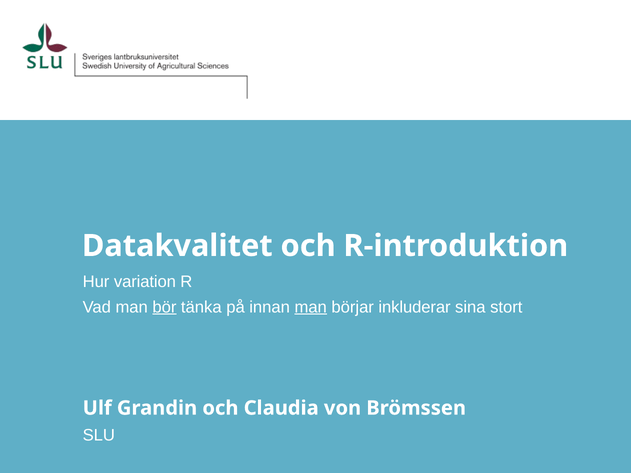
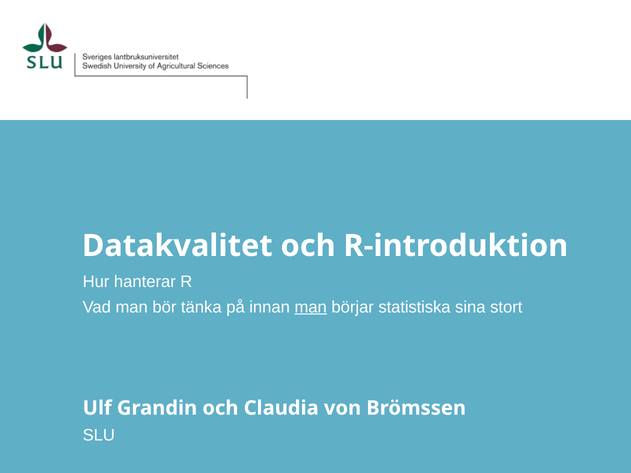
variation: variation -> hanterar (145, 282)
bör underline: present -> none (164, 307)
inkluderar: inkluderar -> statistiska (415, 307)
